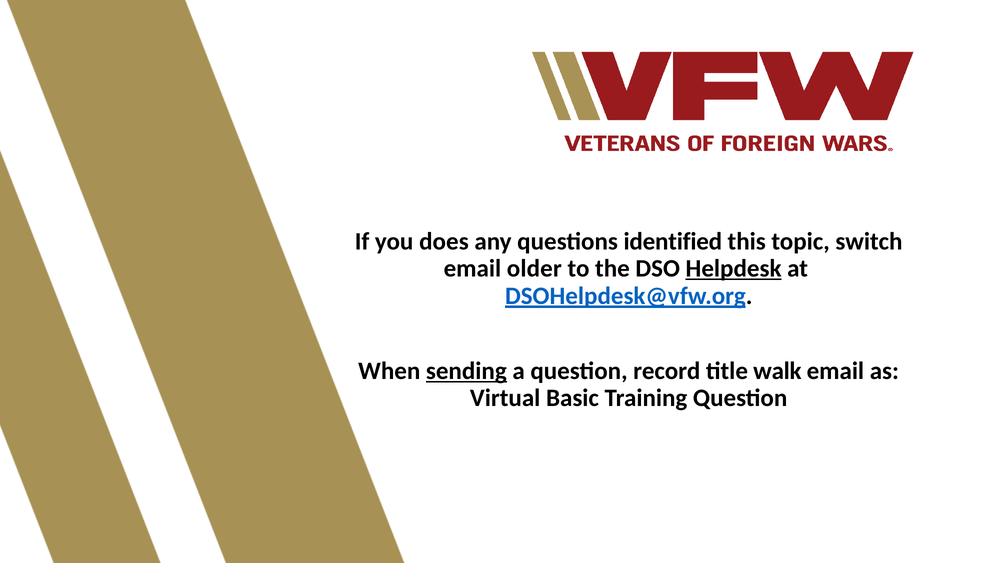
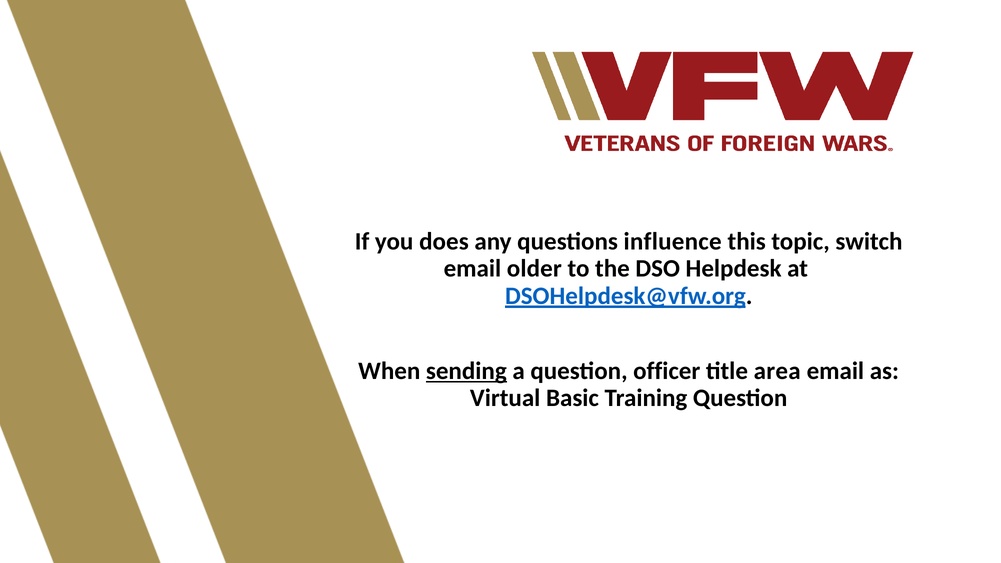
identified: identified -> influence (673, 241)
Helpdesk underline: present -> none (734, 268)
record: record -> officer (667, 371)
walk: walk -> area (777, 371)
